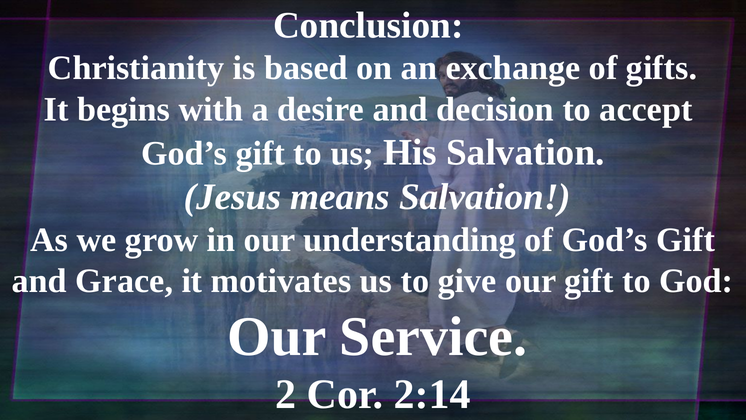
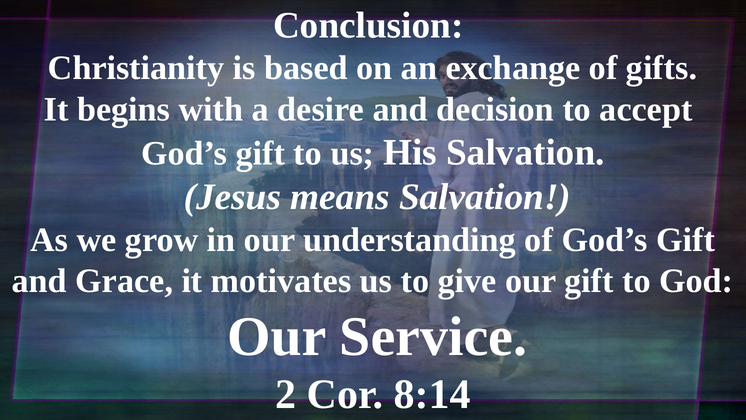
2:14: 2:14 -> 8:14 (432, 394)
